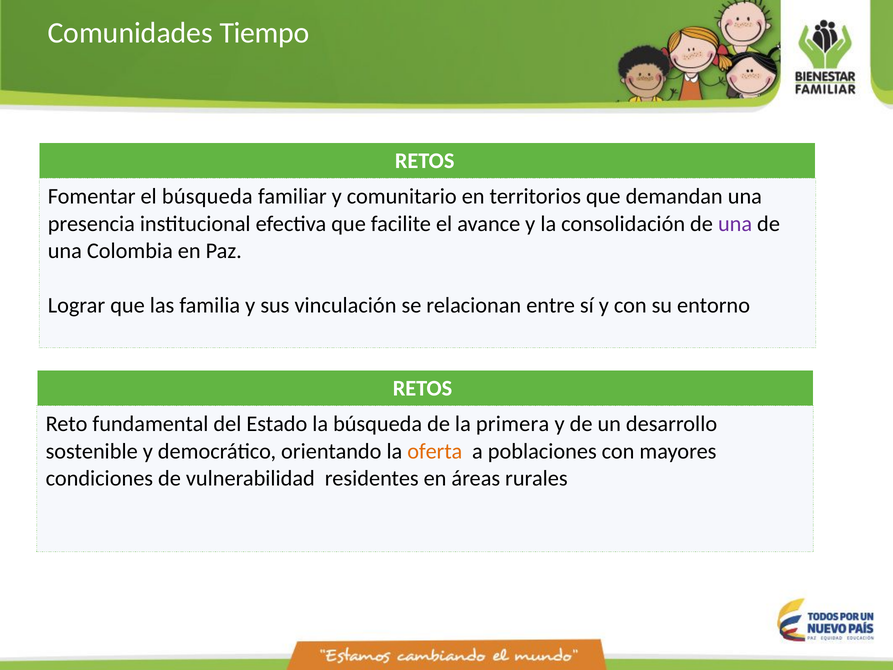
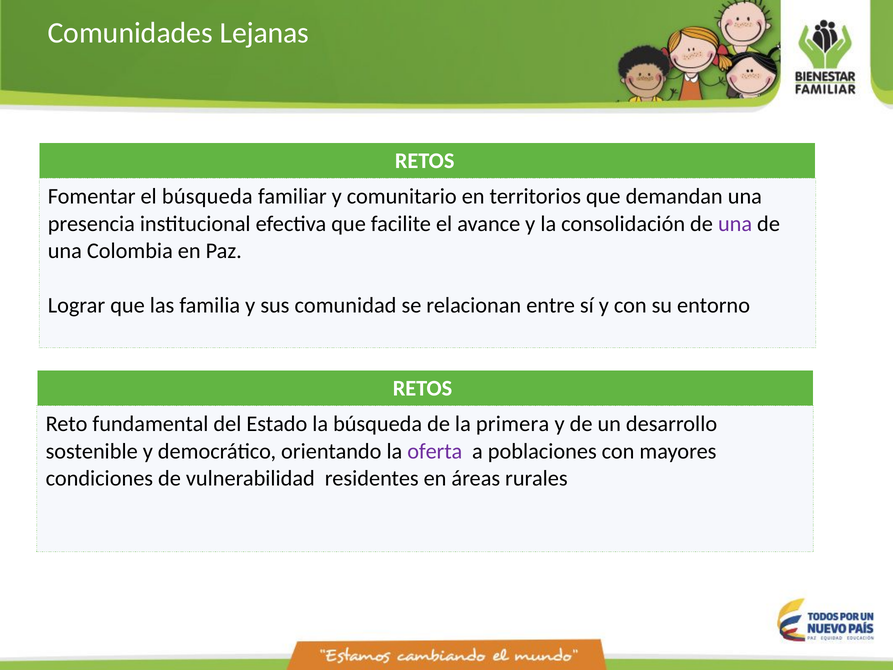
Tiempo: Tiempo -> Lejanas (264, 33)
vinculación: vinculación -> comunidad (345, 305)
oferta colour: orange -> purple (435, 451)
